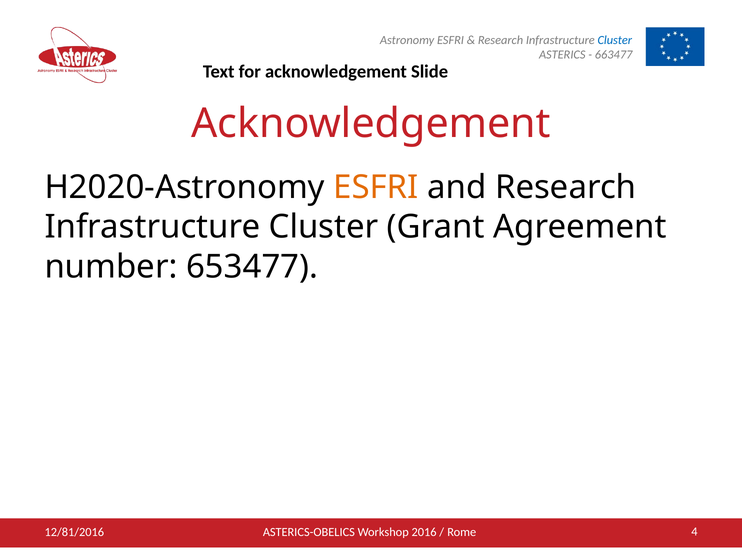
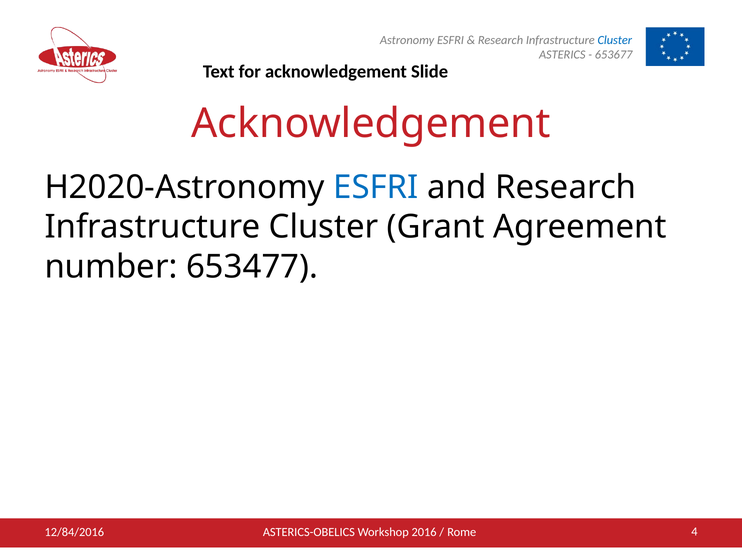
663477: 663477 -> 653677 (614, 55)
ESFRI colour: orange -> blue (376, 187)
12/81/2016: 12/81/2016 -> 12/84/2016 (74, 531)
